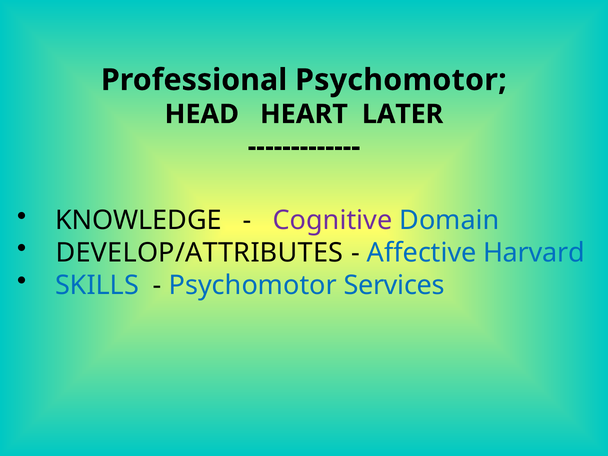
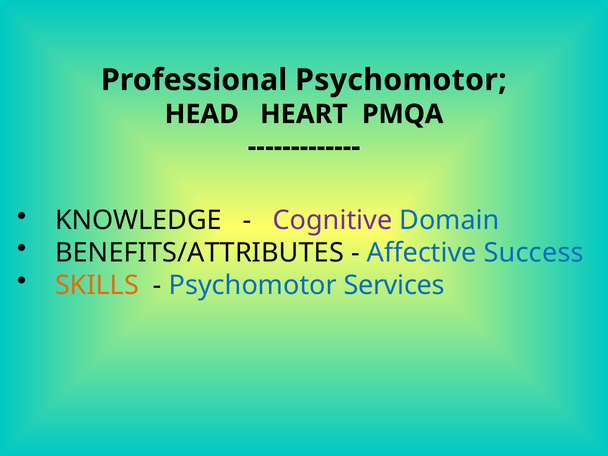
LATER: LATER -> PMQA (403, 114)
DEVELOP/ATTRIBUTES: DEVELOP/ATTRIBUTES -> BENEFITS/ATTRIBUTES (199, 253)
Harvard: Harvard -> Success (534, 253)
SKILLS colour: blue -> orange (97, 285)
